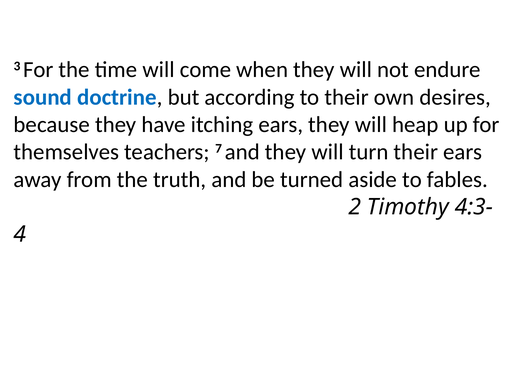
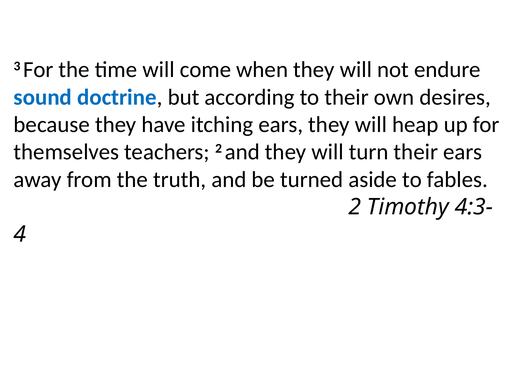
teachers 7: 7 -> 2 (219, 148)
